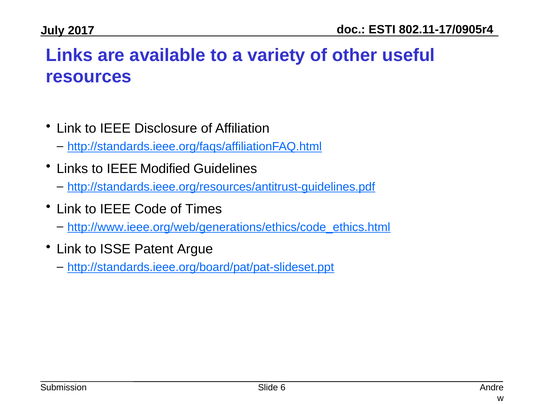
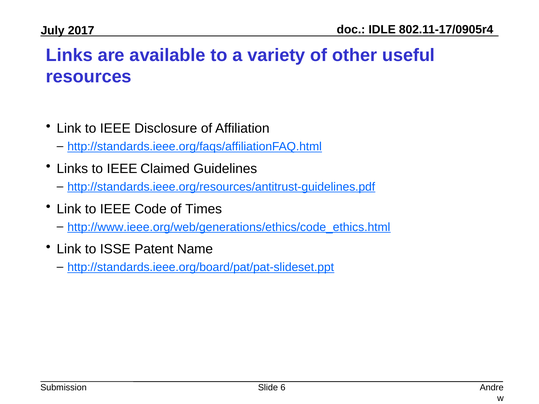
ESTI: ESTI -> IDLE (382, 30)
Modified: Modified -> Claimed (165, 169)
Argue: Argue -> Name (195, 249)
